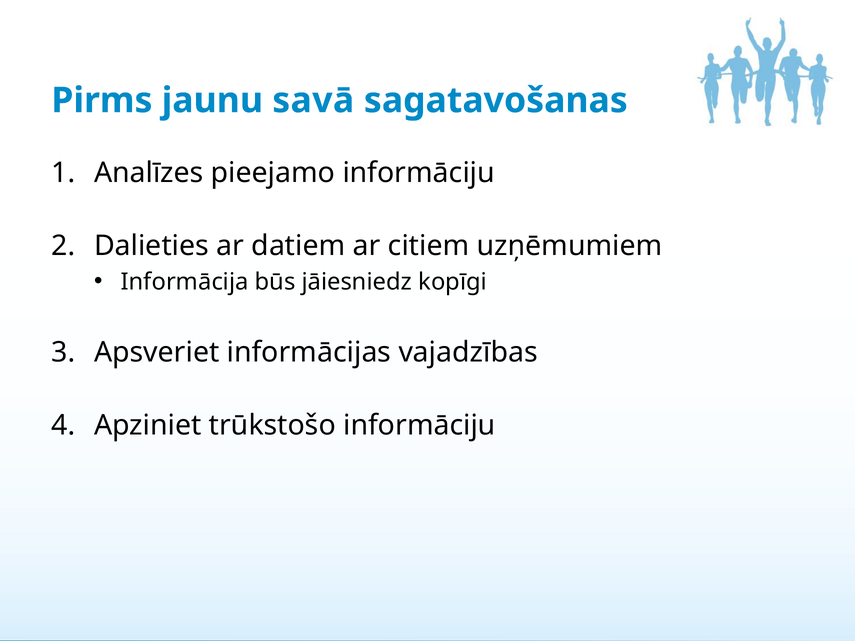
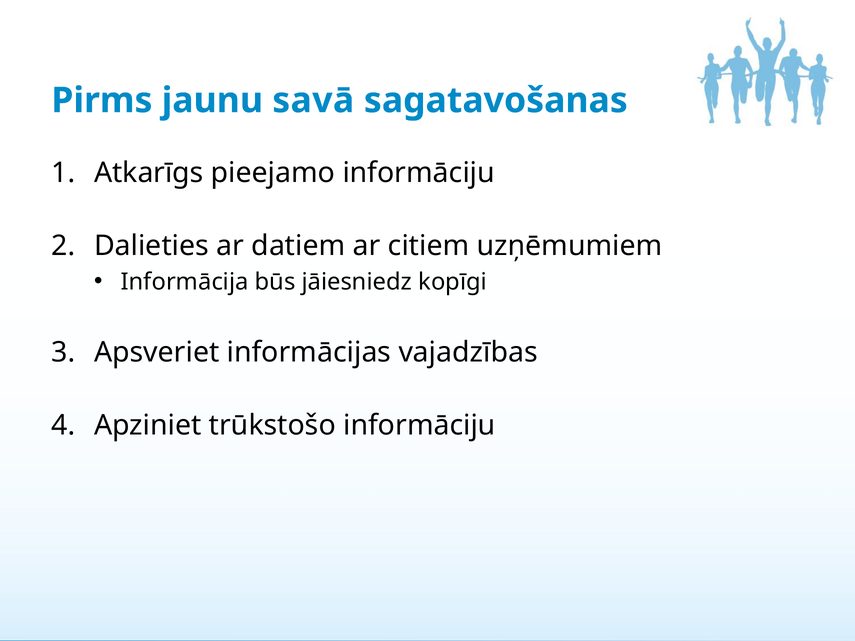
Analīzes: Analīzes -> Atkarīgs (149, 173)
